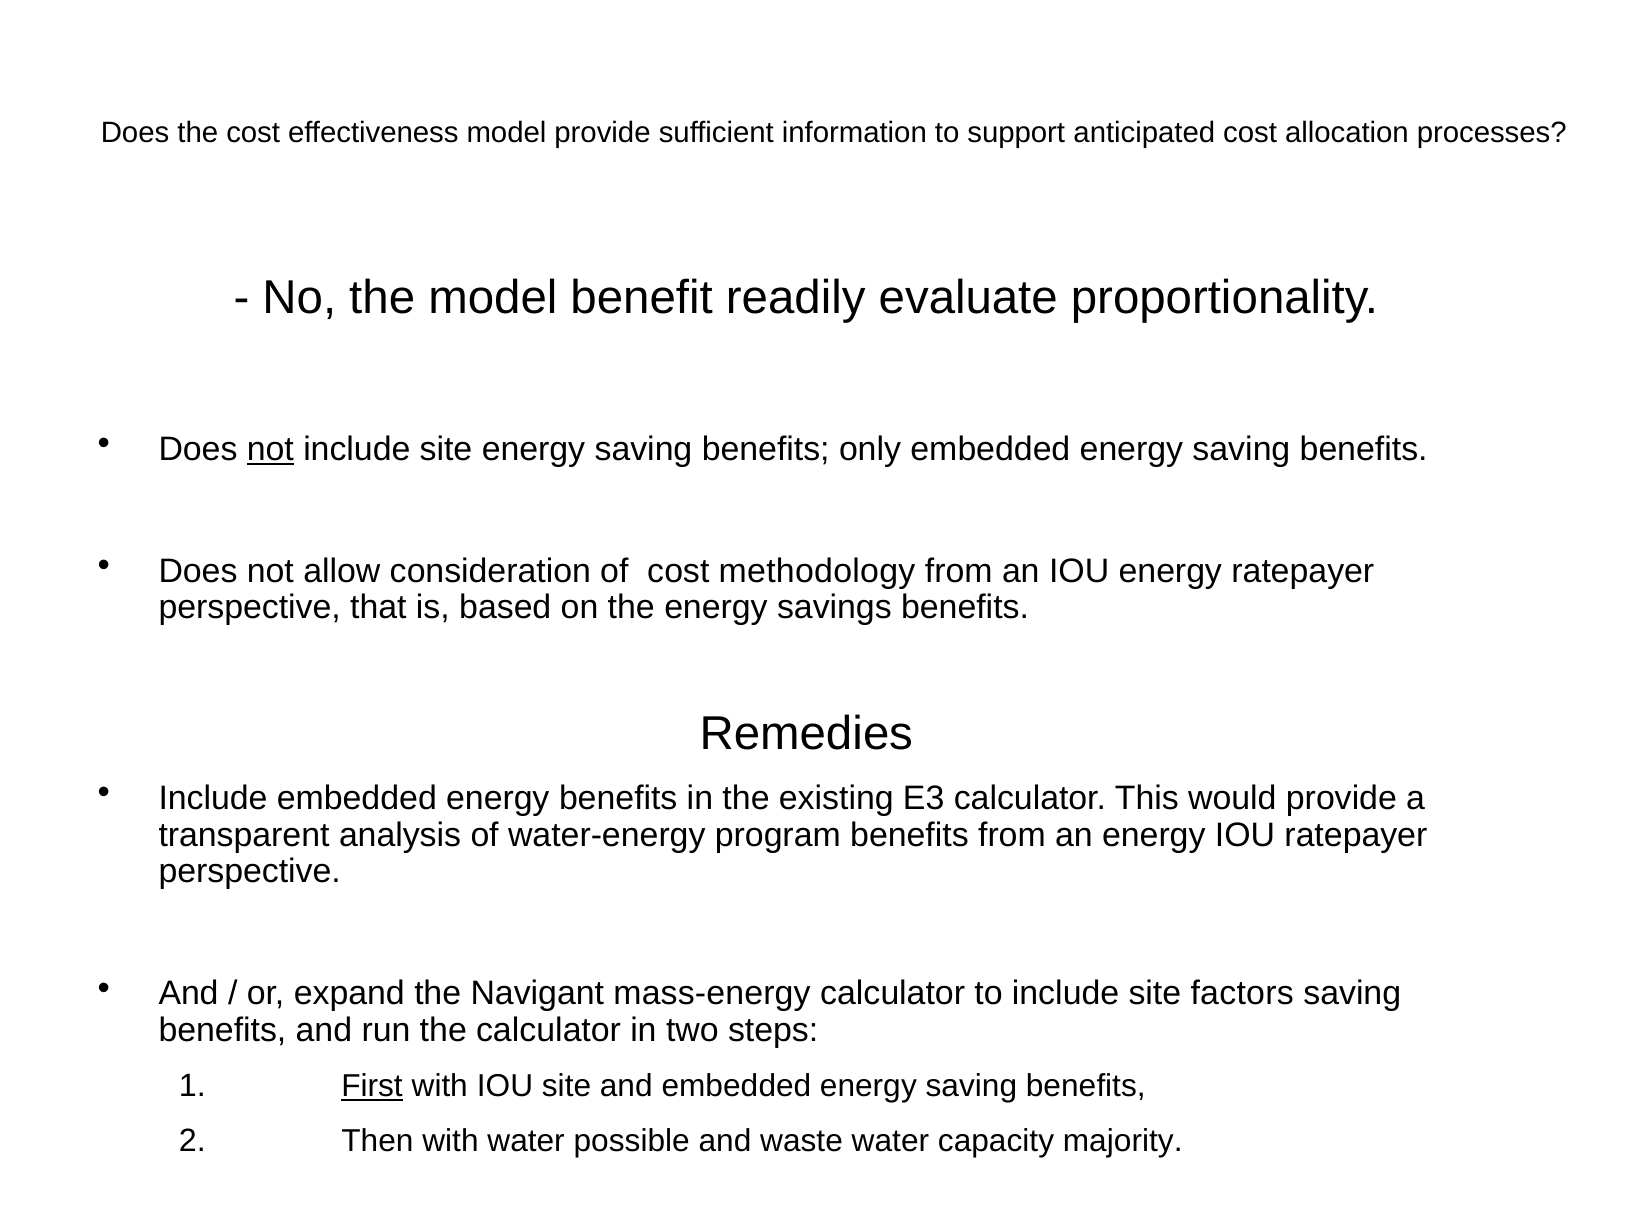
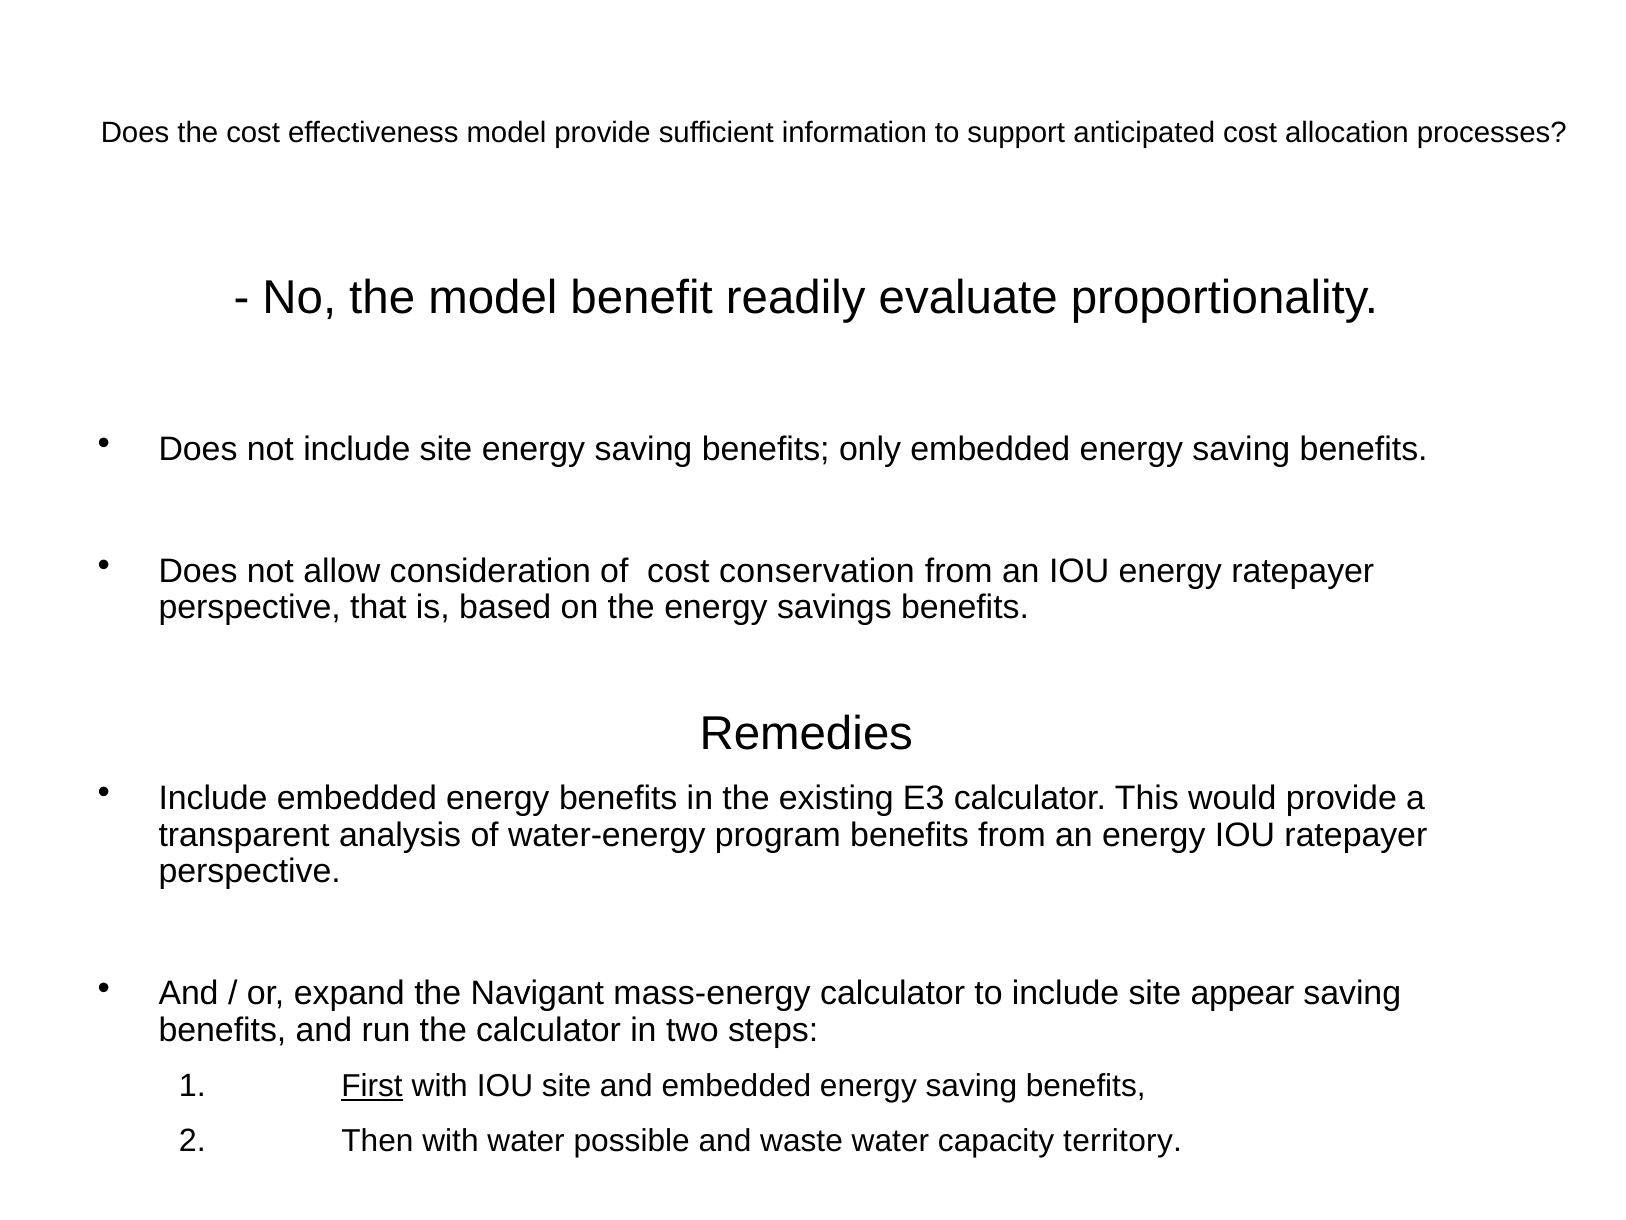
not underline: present -> none (270, 449)
methodology: methodology -> conservation (817, 571)
factors: factors -> appear (1242, 993)
majority: majority -> territory (1123, 1141)
